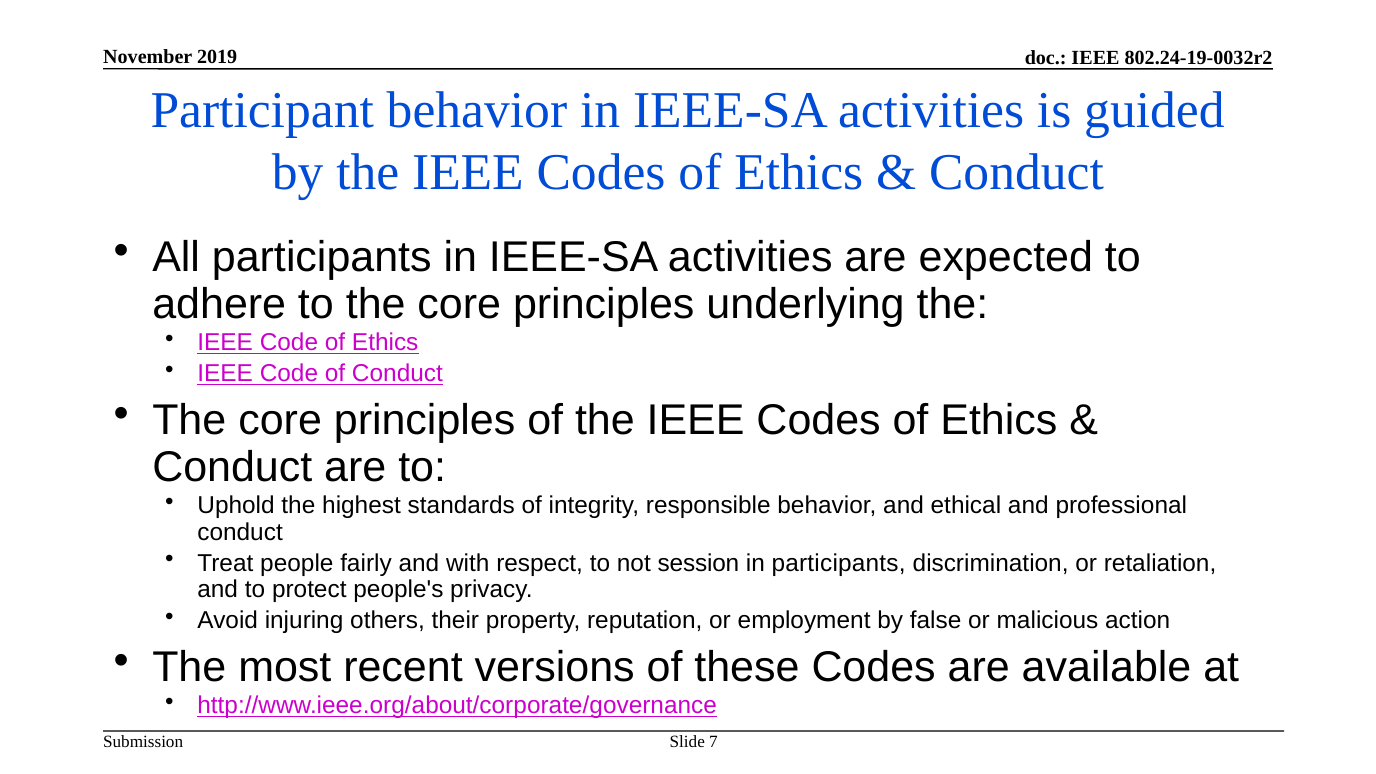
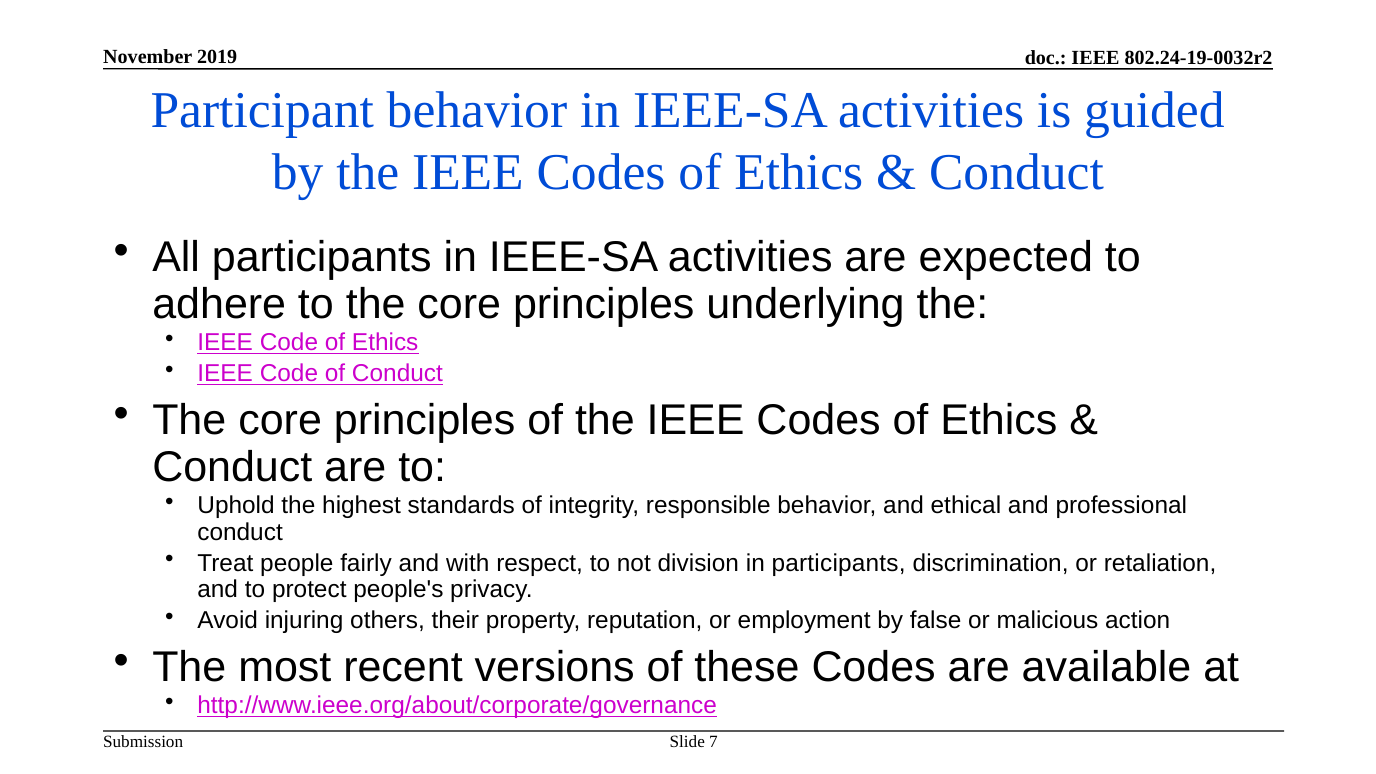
session: session -> division (698, 563)
